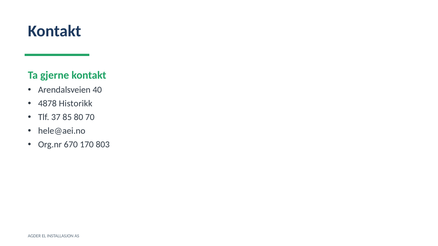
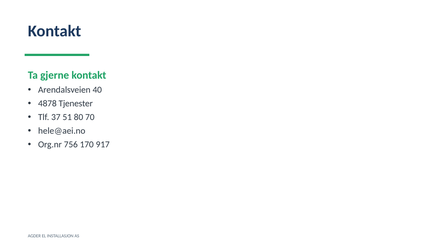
Historikk: Historikk -> Tjenester (76, 104)
85: 85 -> 51 (67, 117)
670: 670 -> 756 (71, 145)
803: 803 -> 917 (103, 145)
